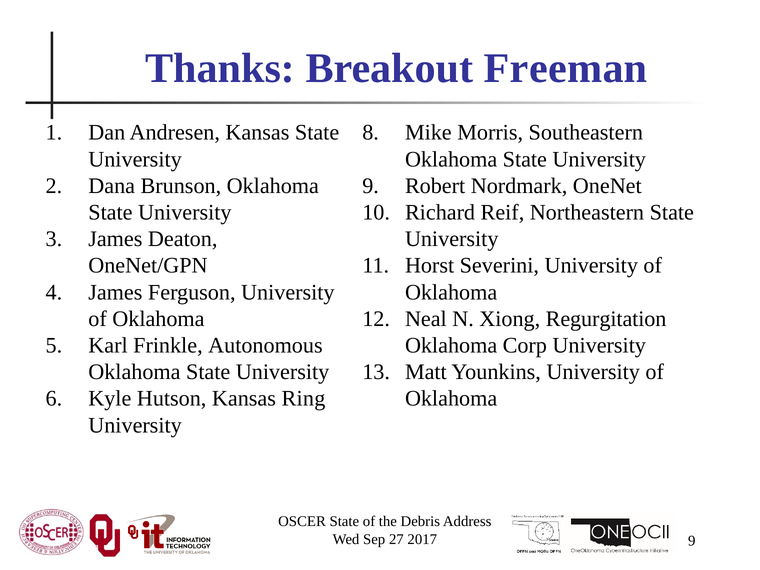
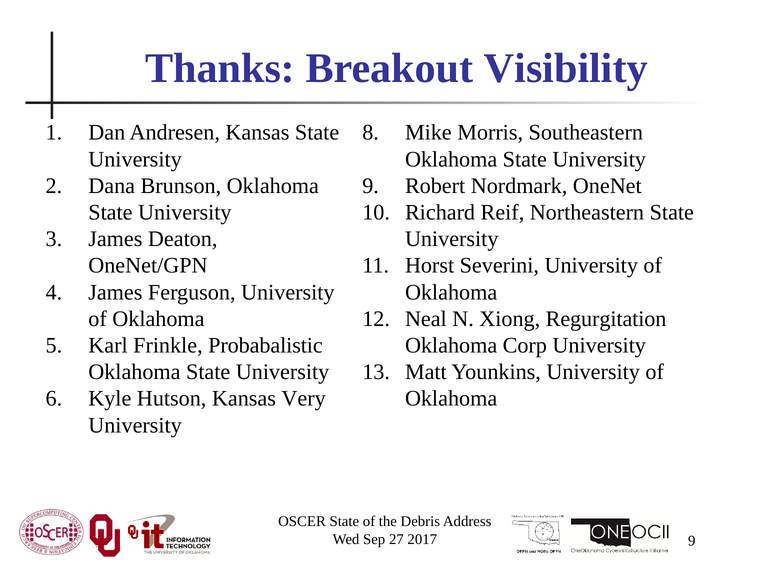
Freeman: Freeman -> Visibility (566, 68)
Autonomous: Autonomous -> Probabalistic (265, 345)
Ring: Ring -> Very (304, 399)
